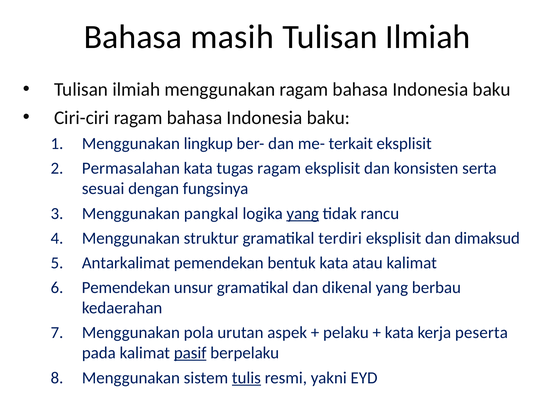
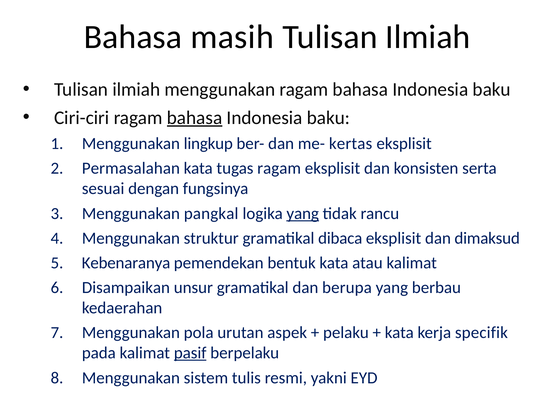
bahasa underline: none -> present (195, 117)
terkait: terkait -> kertas (351, 143)
terdiri: terdiri -> dibaca (340, 238)
Antarkalimat: Antarkalimat -> Kebenaranya (126, 262)
Pemendekan: Pemendekan -> Disampaikan (126, 287)
dikenal: dikenal -> berupa (347, 287)
peserta: peserta -> specifik (481, 332)
tulis underline: present -> none (246, 377)
